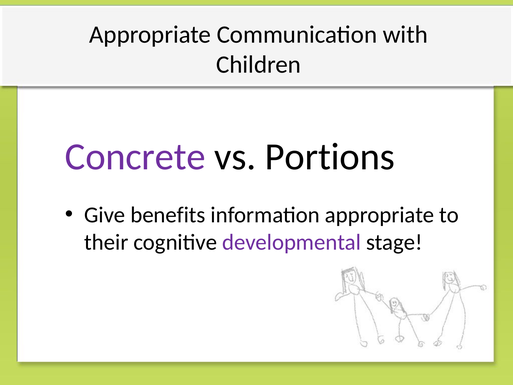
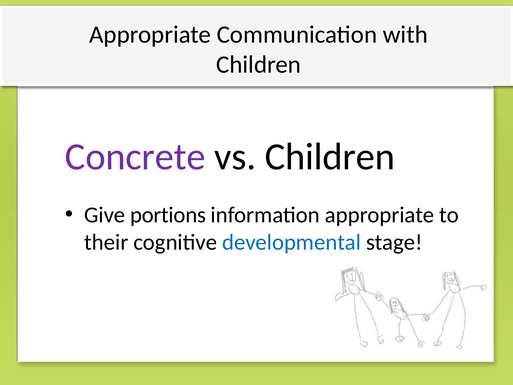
vs Portions: Portions -> Children (330, 157)
benefits: benefits -> portions (168, 215)
developmental colour: purple -> blue (292, 242)
